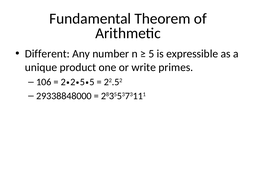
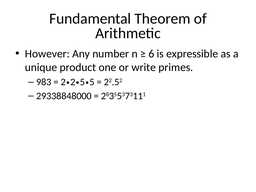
Different: Different -> However (47, 54)
5: 5 -> 6 (151, 54)
106: 106 -> 983 (44, 82)
